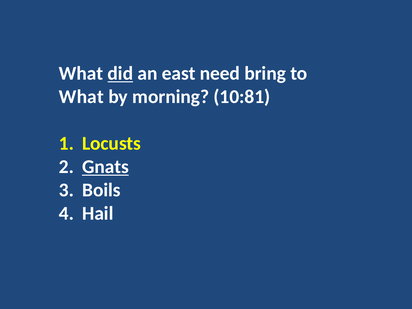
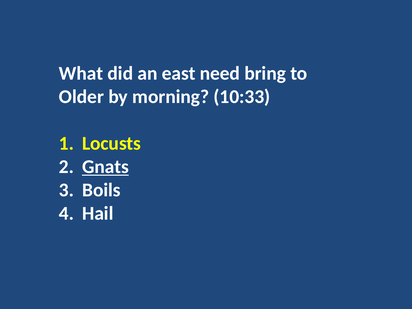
did underline: present -> none (120, 73)
What: What -> Older (81, 97)
10:81: 10:81 -> 10:33 (242, 97)
